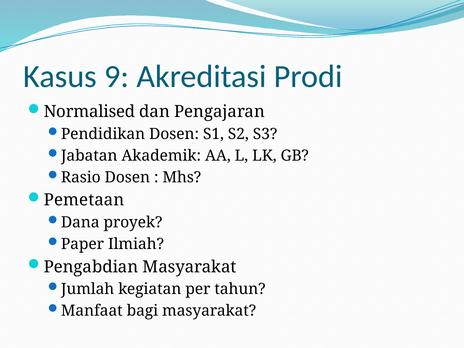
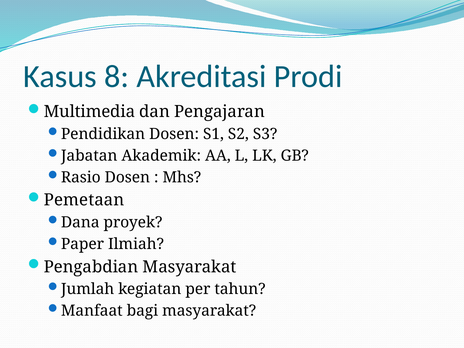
9: 9 -> 8 (117, 77)
Normalised: Normalised -> Multimedia (89, 112)
